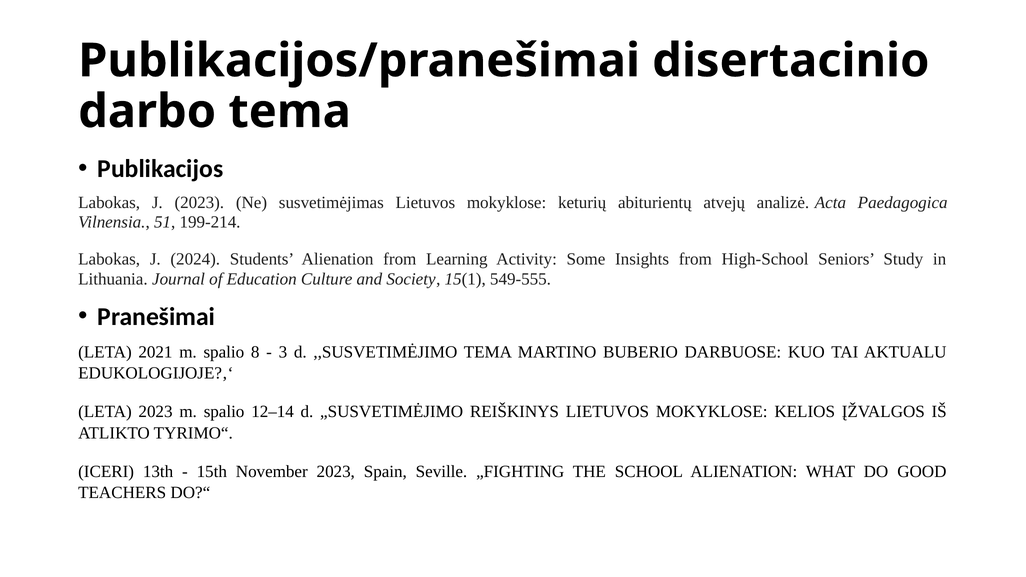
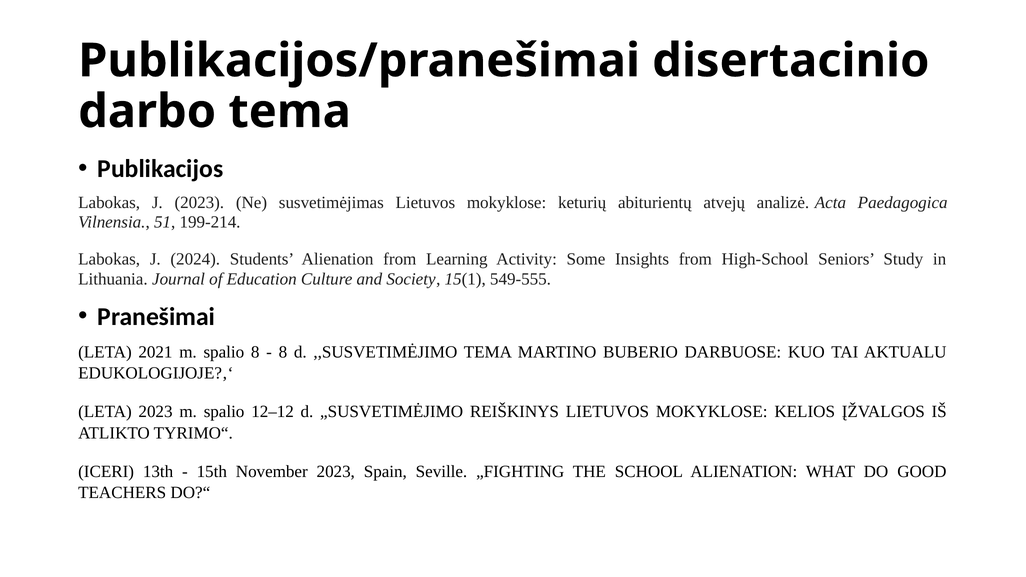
3: 3 -> 8 (283, 352)
12–14: 12–14 -> 12–12 (273, 412)
